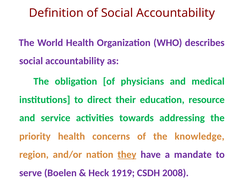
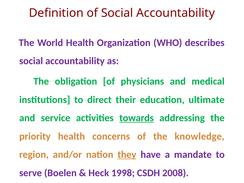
resource: resource -> ultimate (207, 100)
towards underline: none -> present (137, 118)
1919: 1919 -> 1998 (123, 173)
